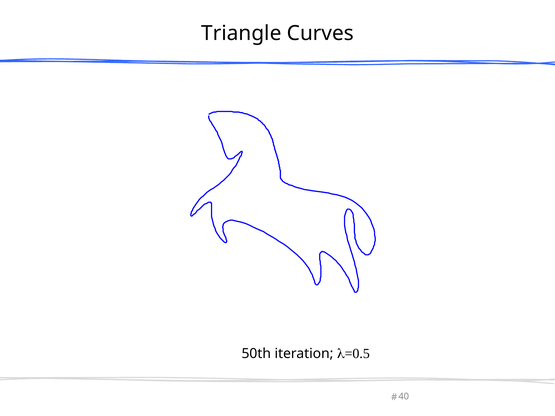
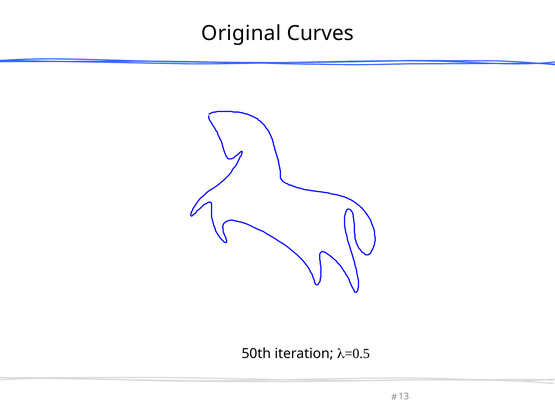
Triangle: Triangle -> Original (241, 33)
40: 40 -> 13 (404, 397)
